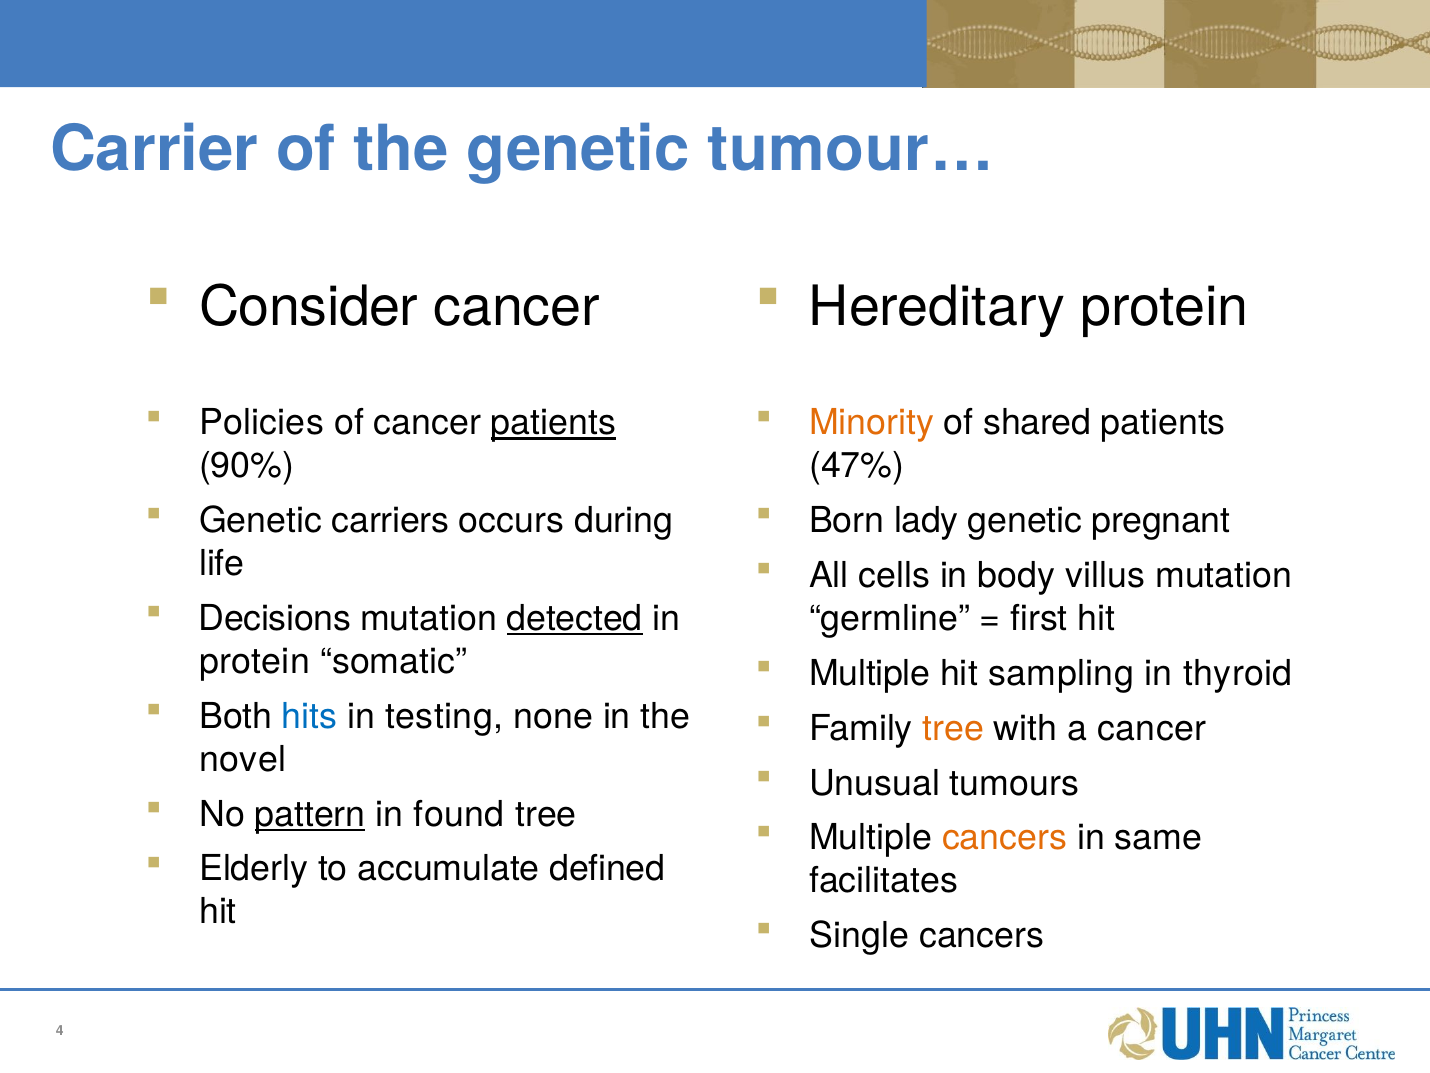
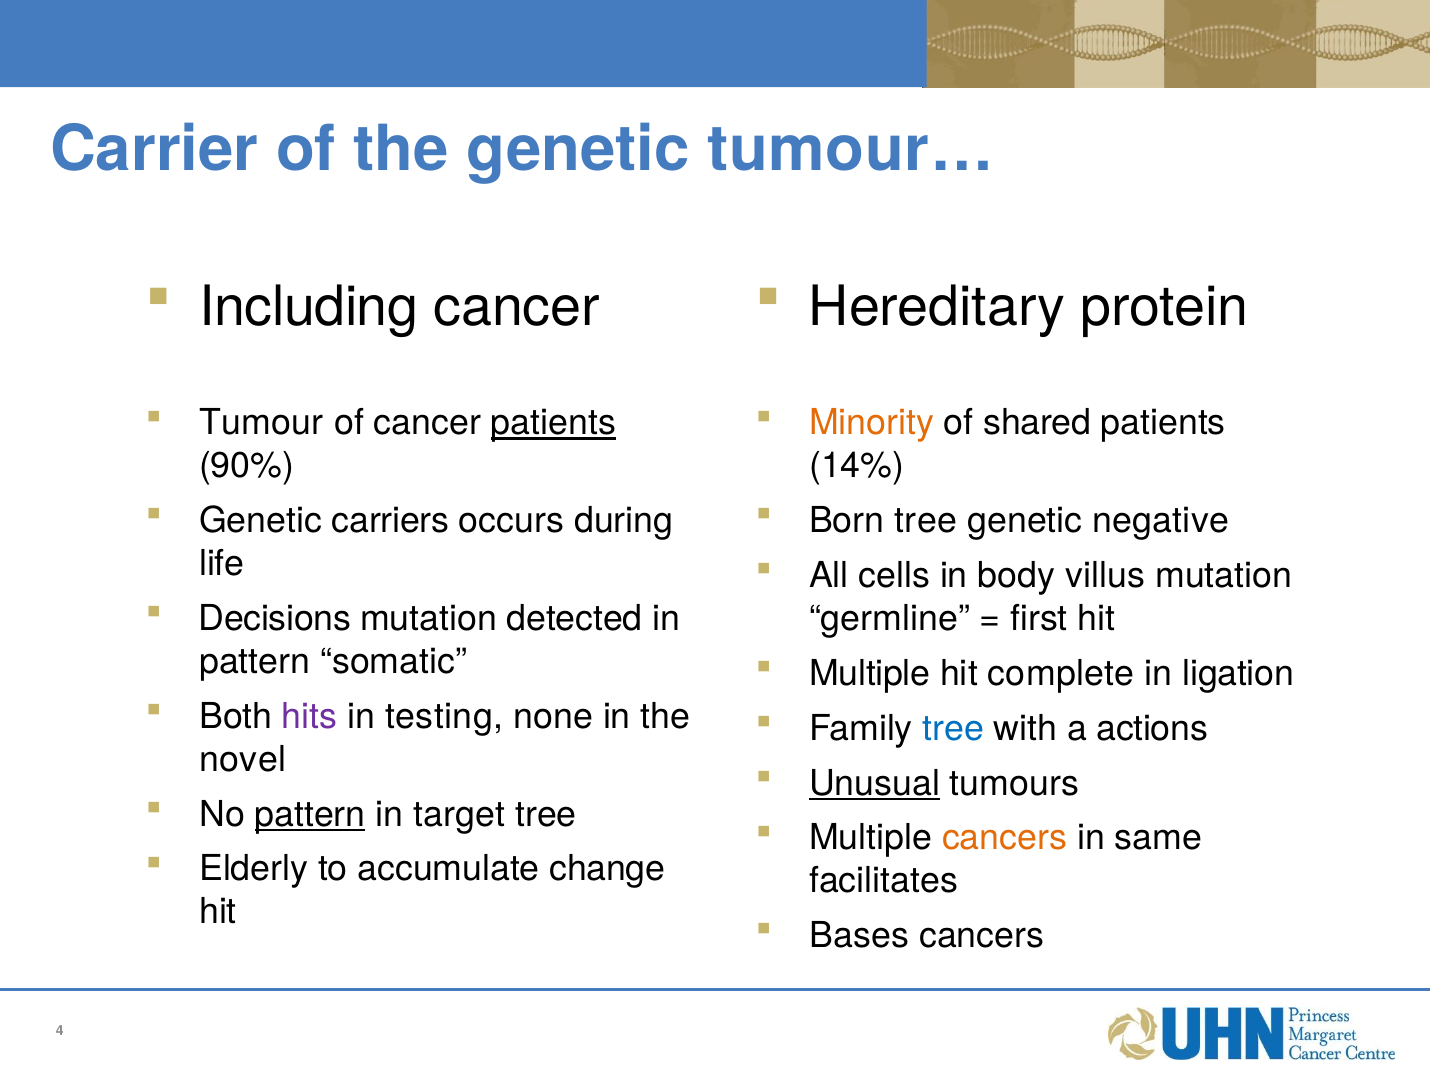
Consider: Consider -> Including (309, 307)
Policies: Policies -> Tumour (262, 423)
47%: 47% -> 14% (857, 466)
Born lady: lady -> tree (926, 521)
pregnant: pregnant -> negative (1161, 521)
detected underline: present -> none (575, 618)
protein: protein -> pattern (255, 661)
sampling: sampling -> complete (1061, 673)
thyroid: thyroid -> ligation (1238, 673)
hits colour: blue -> purple (310, 716)
tree colour: orange -> blue (953, 728)
a cancer: cancer -> actions (1152, 728)
Unusual underline: none -> present (875, 783)
found: found -> target (459, 814)
defined: defined -> change (607, 869)
Single: Single -> Bases (859, 935)
